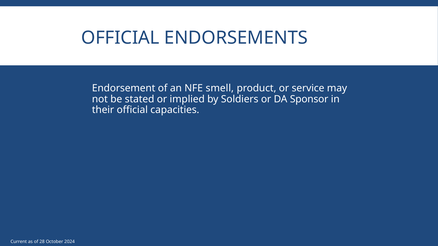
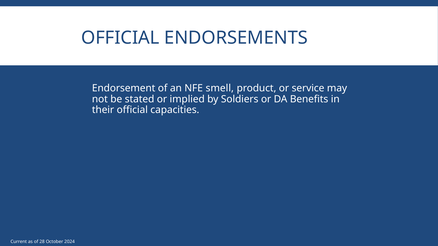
Sponsor: Sponsor -> Benefits (309, 99)
